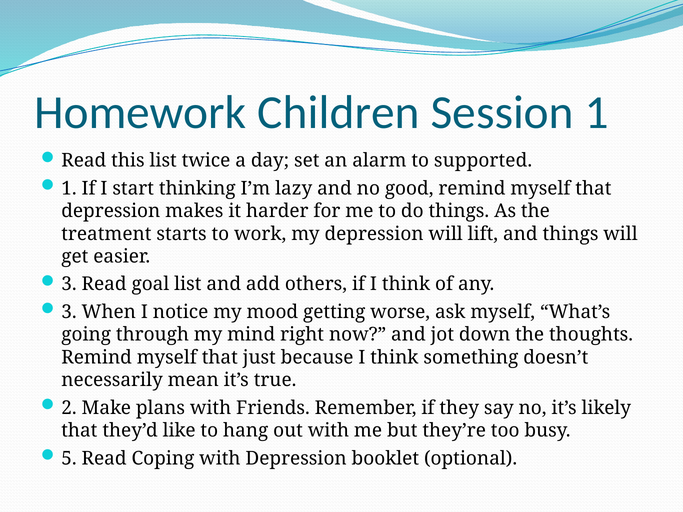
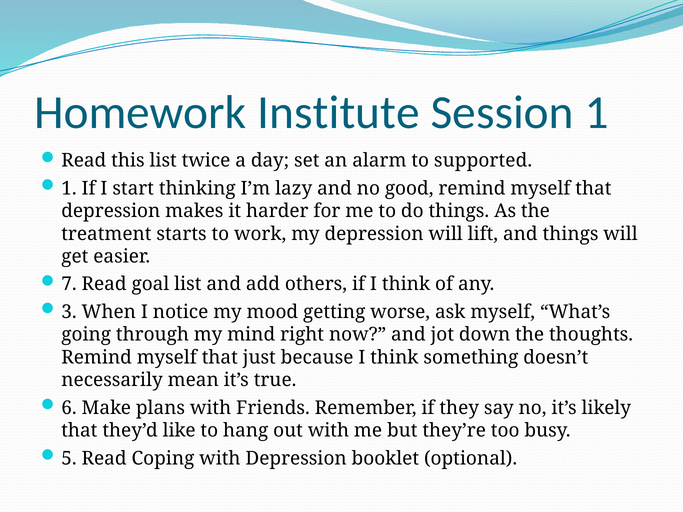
Children: Children -> Institute (339, 113)
3: 3 -> 7 (69, 284)
2: 2 -> 6 (69, 408)
